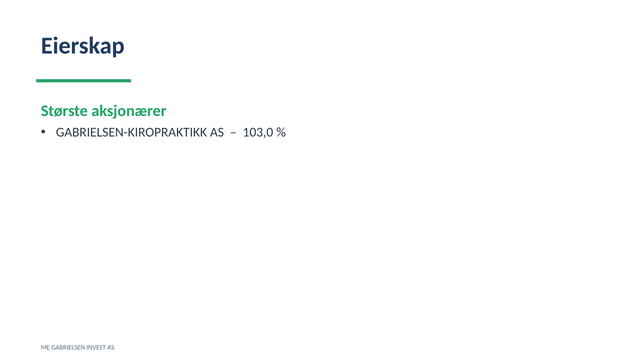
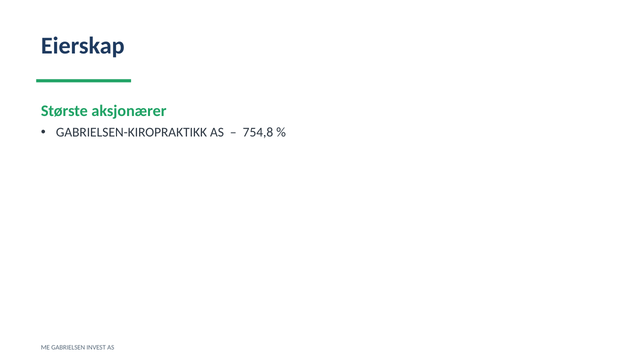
103,0: 103,0 -> 754,8 (258, 132)
